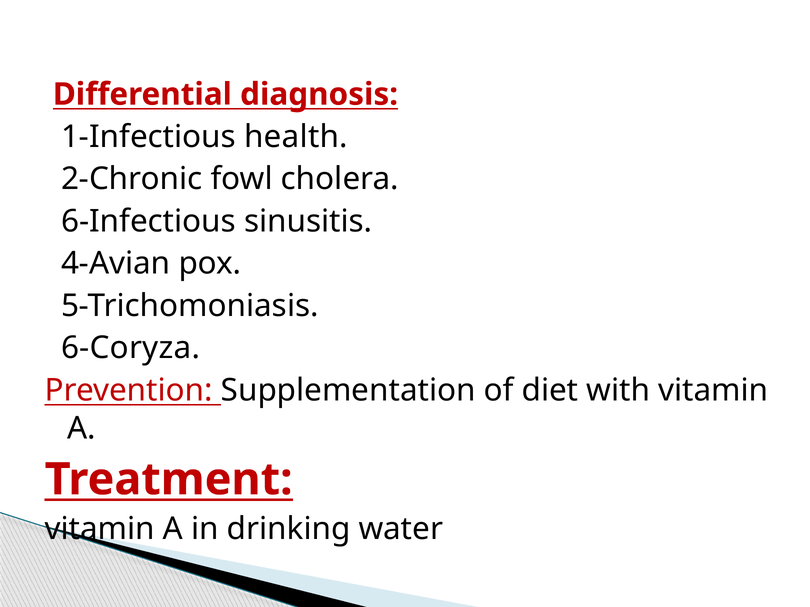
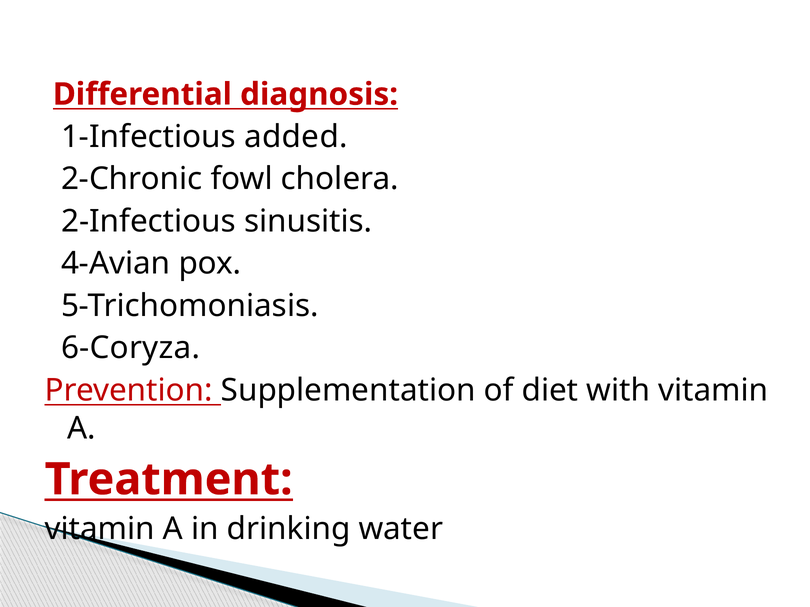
health: health -> added (296, 137)
6-Infectious: 6-Infectious -> 2-Infectious (148, 221)
